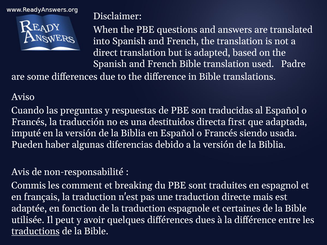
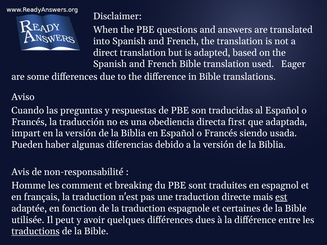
Padre: Padre -> Eager (293, 64)
destituidos: destituidos -> obediencia (172, 122)
imputé: imputé -> impart (26, 133)
Commis: Commis -> Homme (29, 186)
est underline: none -> present (281, 197)
